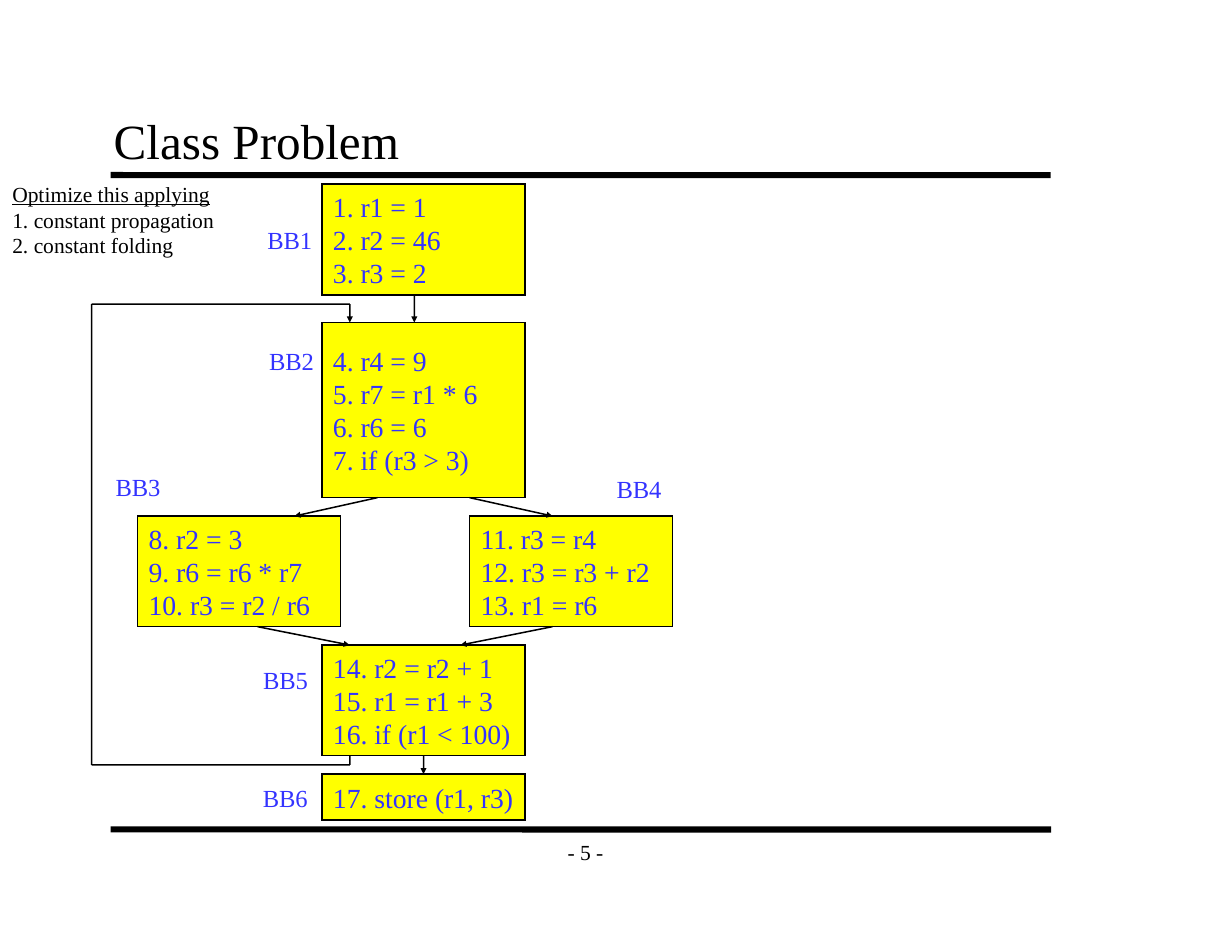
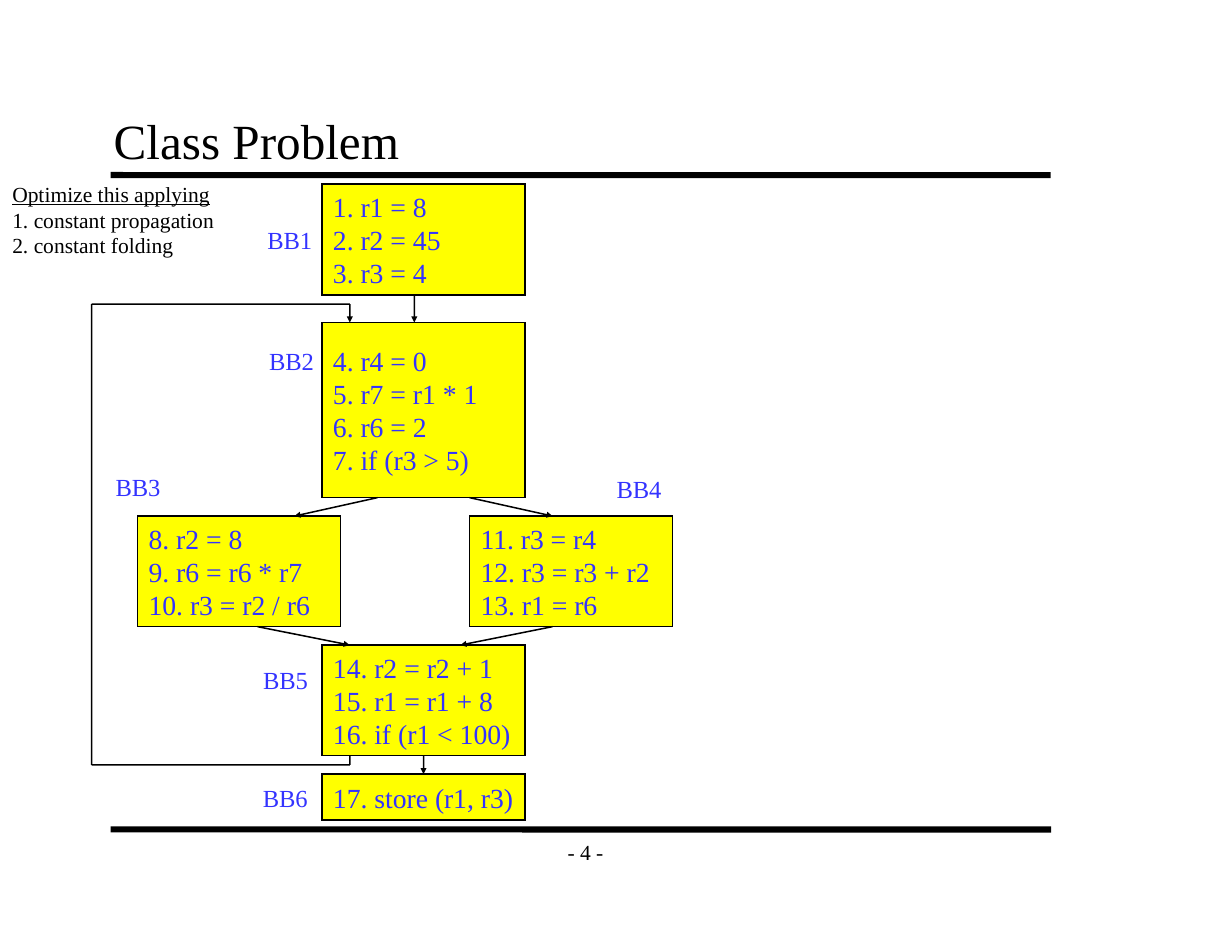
1: 1 -> 8 (420, 208)
46: 46 -> 45 (427, 242)
2: 2 -> 4 (420, 275)
9: 9 -> 0 (420, 362)
6: 6 -> 1 (470, 396)
6: 6 -> 2 (420, 429)
3: 3 -> 5 (457, 462)
3: 3 -> 8 (235, 540)
3: 3 -> 8 (486, 703)
5: 5 -> 4 (585, 854)
